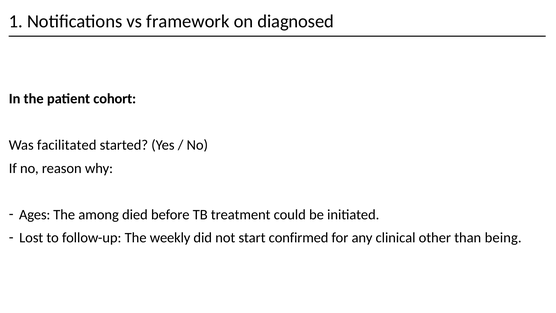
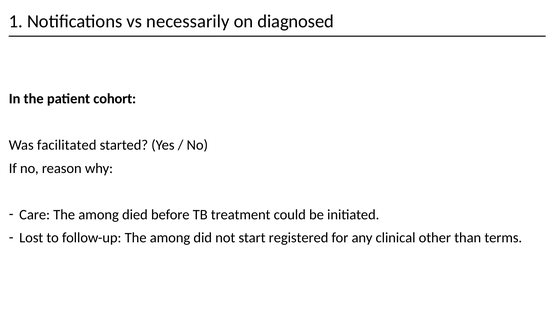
framework: framework -> necessarily (188, 21)
Ages: Ages -> Care (35, 214)
follow-up The weekly: weekly -> among (170, 238)
confirmed: confirmed -> registered (299, 238)
being: being -> terms (503, 238)
